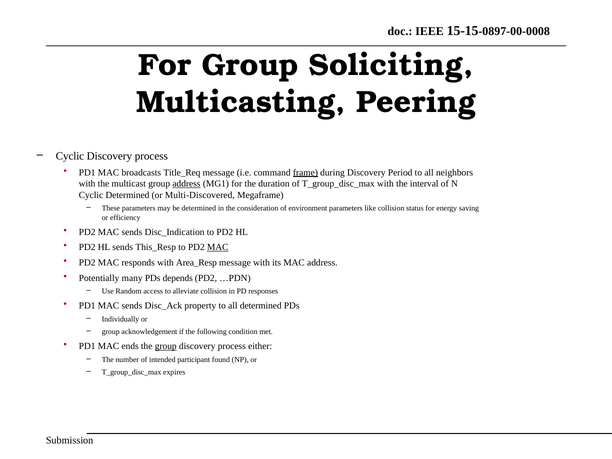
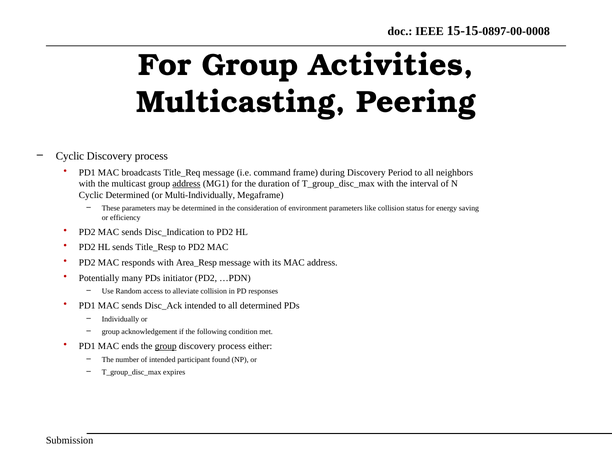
Soliciting: Soliciting -> Activities (391, 65)
frame underline: present -> none (305, 172)
Multi-Discovered: Multi-Discovered -> Multi-Individually (200, 195)
This_Resp: This_Resp -> Title_Resp (156, 247)
MAC underline: present -> none (218, 247)
depends: depends -> initiator (178, 278)
Disc_Ack property: property -> intended (200, 306)
